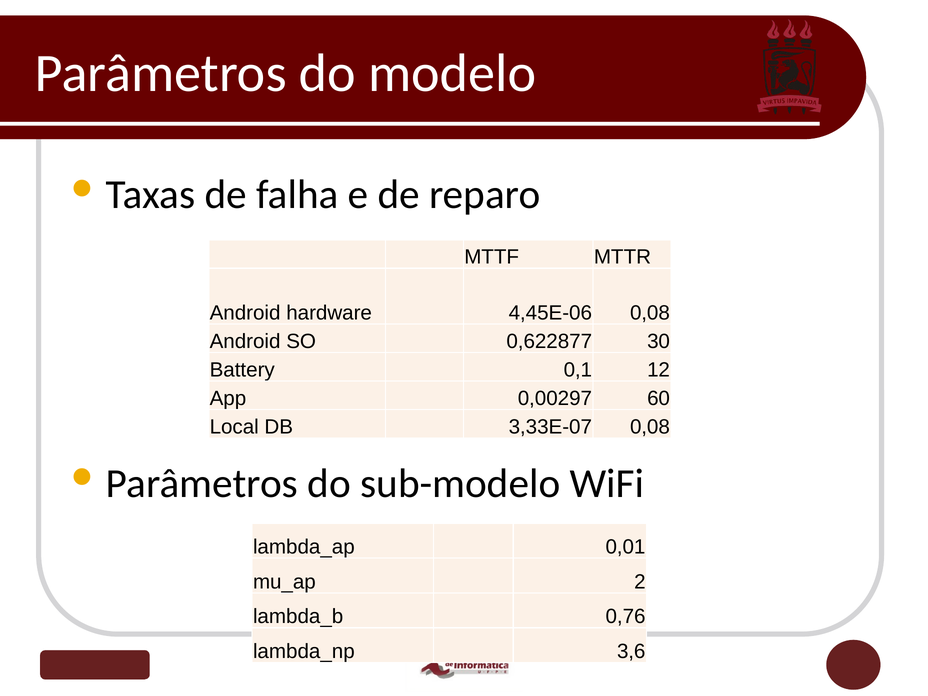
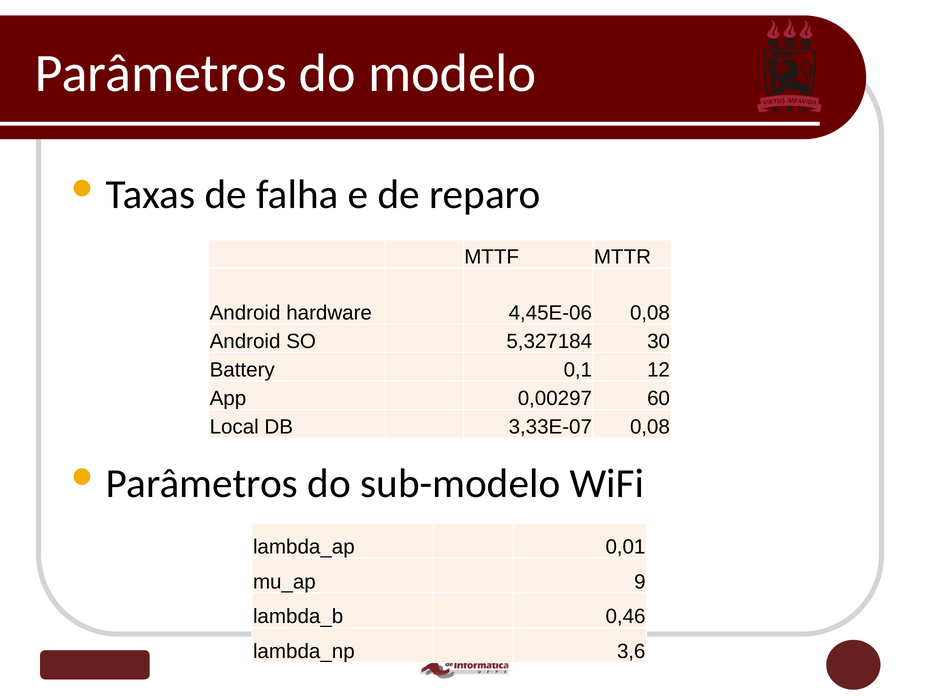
0,622877: 0,622877 -> 5,327184 (549, 341)
2: 2 -> 9 (640, 582)
0,76: 0,76 -> 0,46 (626, 617)
